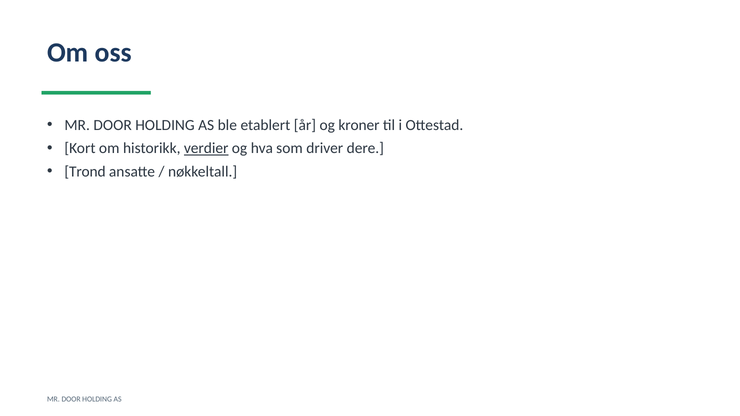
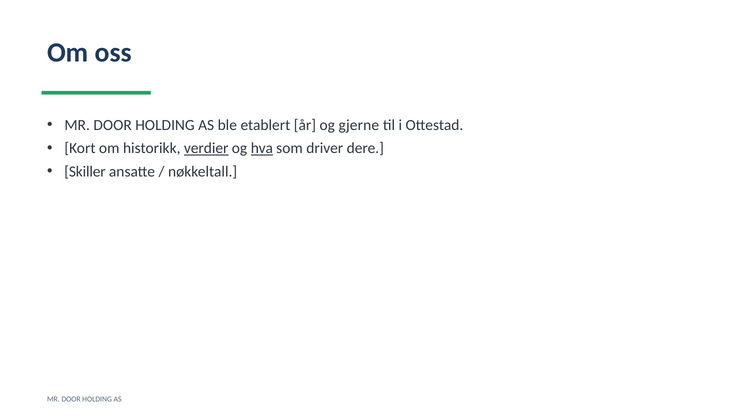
kroner: kroner -> gjerne (359, 125)
hva underline: none -> present (262, 148)
Trond: Trond -> Skiller (85, 172)
